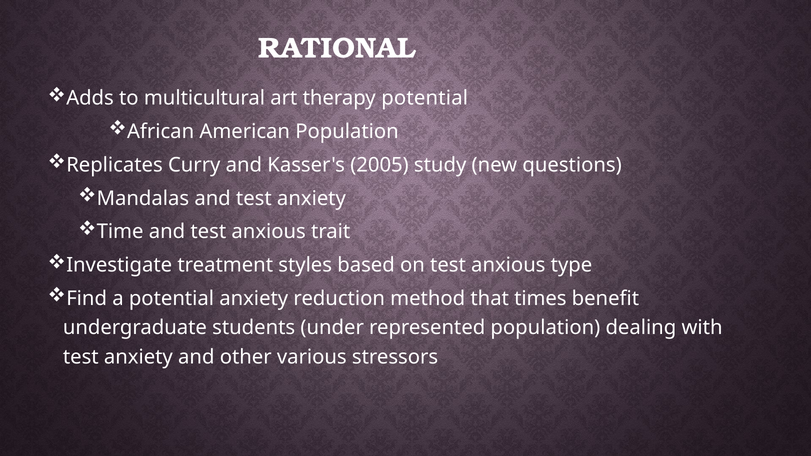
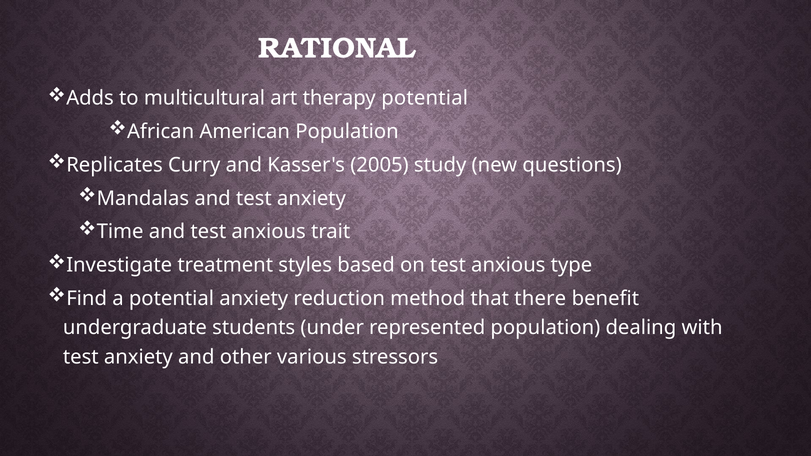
times: times -> there (540, 299)
